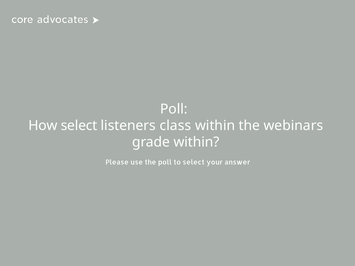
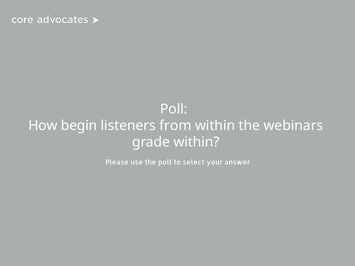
How select: select -> begin (79, 126)
class: class -> from (175, 126)
